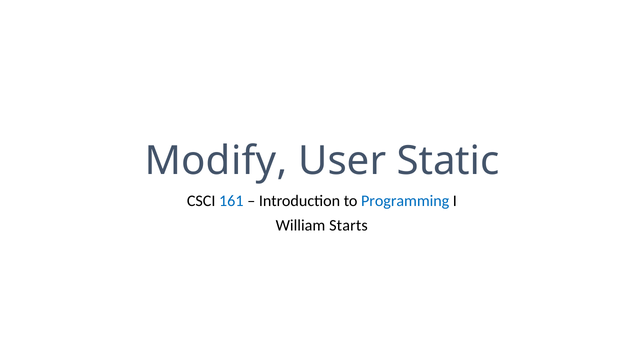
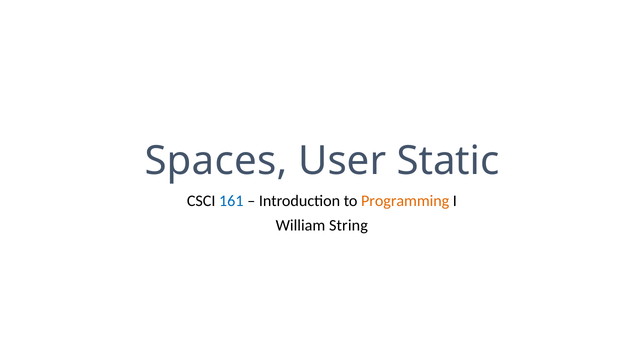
Modify: Modify -> Spaces (216, 161)
Programming colour: blue -> orange (405, 201)
Starts: Starts -> String (348, 225)
